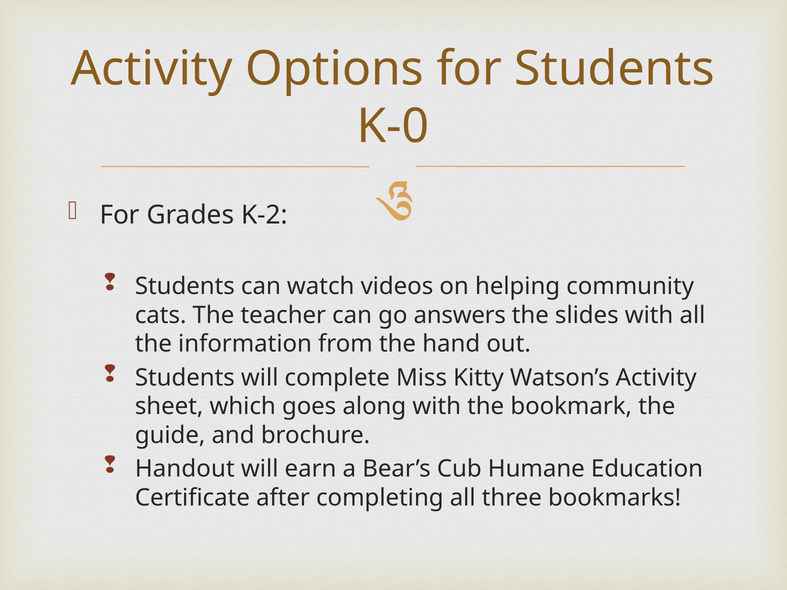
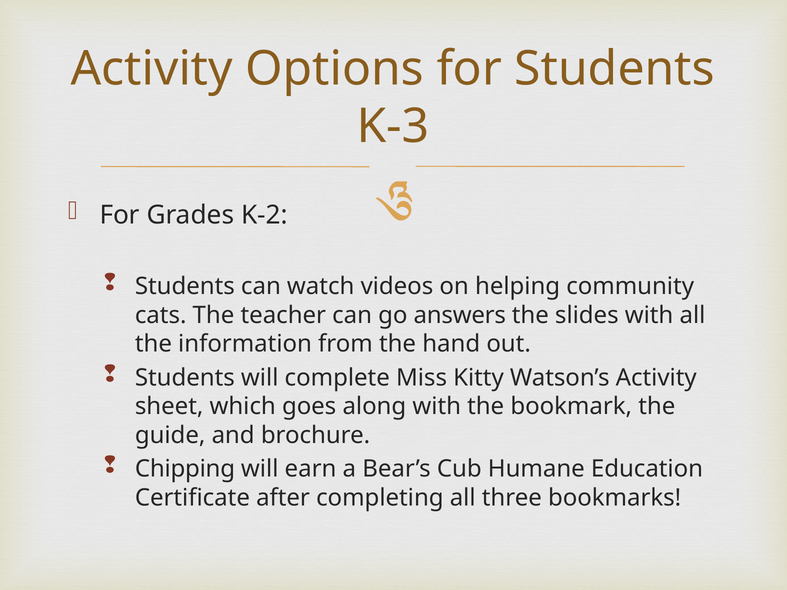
K-0: K-0 -> K-3 (393, 127)
Handout: Handout -> Chipping (185, 469)
